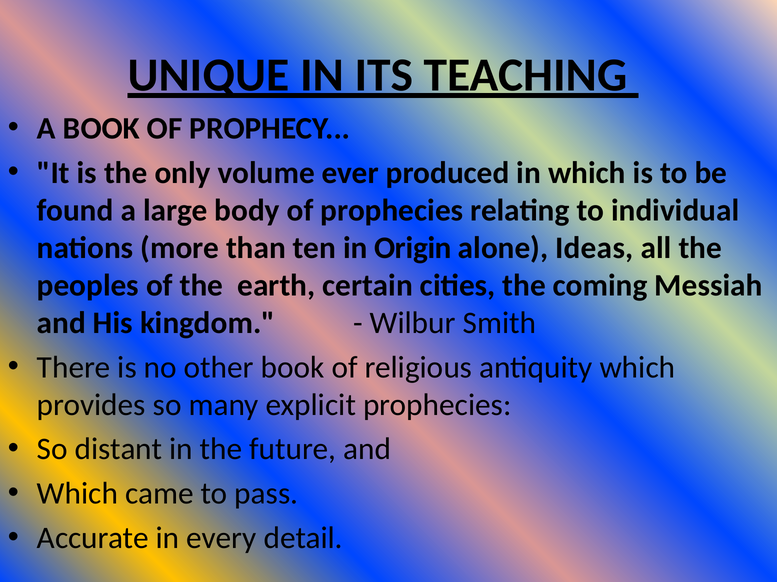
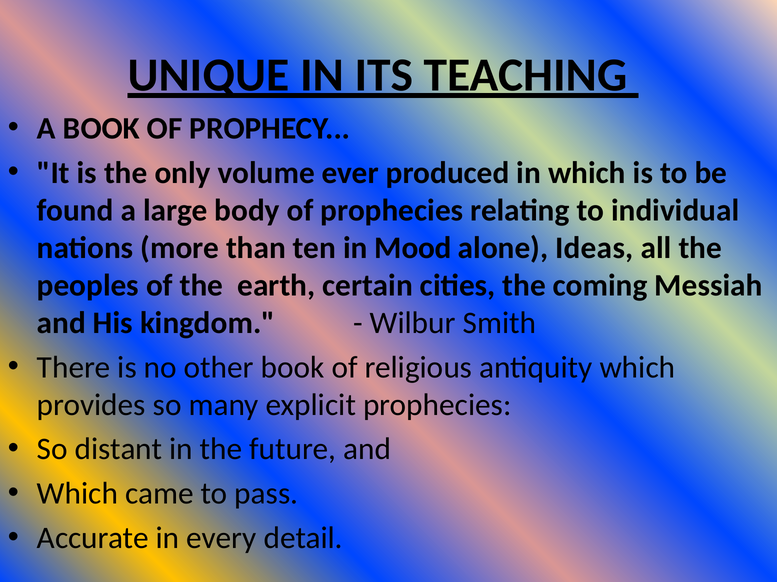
Origin: Origin -> Mood (413, 248)
